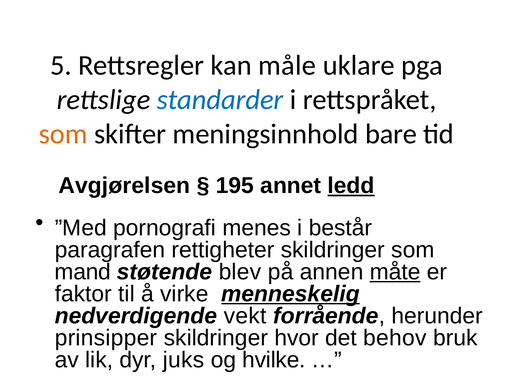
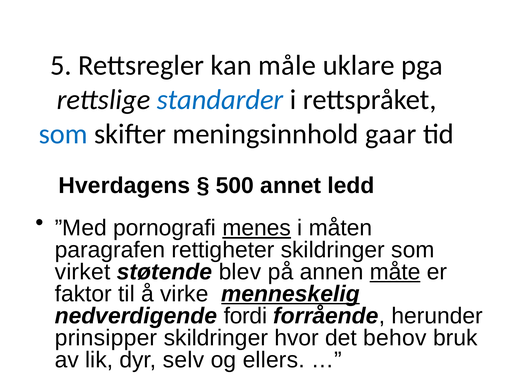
som colour: orange -> blue (63, 134)
bare: bare -> gaar (391, 134)
Avgjørelsen: Avgjørelsen -> Hverdagens (124, 185)
195: 195 -> 500 (235, 185)
ledd underline: present -> none (351, 185)
menes underline: none -> present (257, 228)
består: består -> måten (340, 228)
mand: mand -> virket (83, 272)
vekt: vekt -> fordi (245, 315)
juks: juks -> selv (184, 359)
hvilke: hvilke -> ellers (274, 359)
